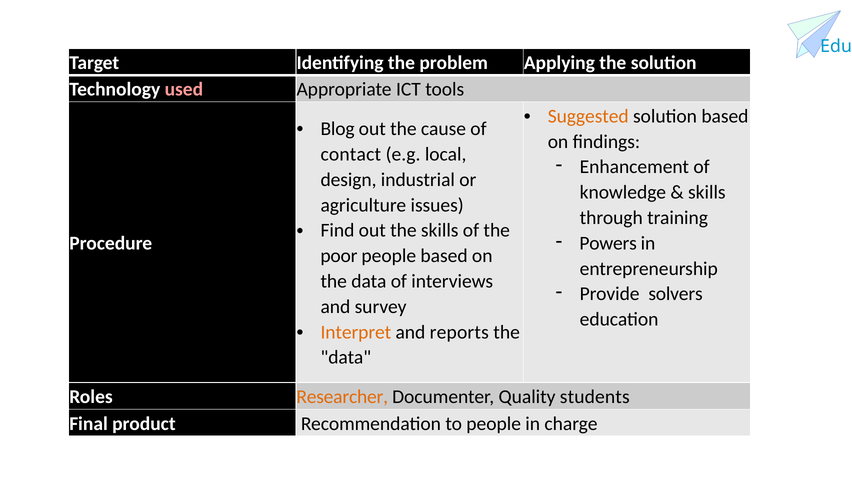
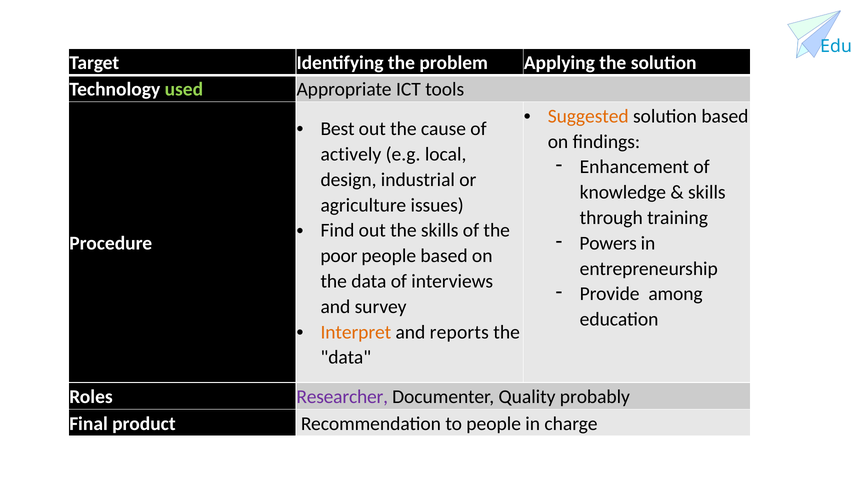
used colour: pink -> light green (184, 90)
Blog: Blog -> Best (338, 129)
contact: contact -> actively (351, 154)
solvers: solvers -> among (675, 294)
Researcher colour: orange -> purple (342, 397)
students: students -> probably (595, 397)
